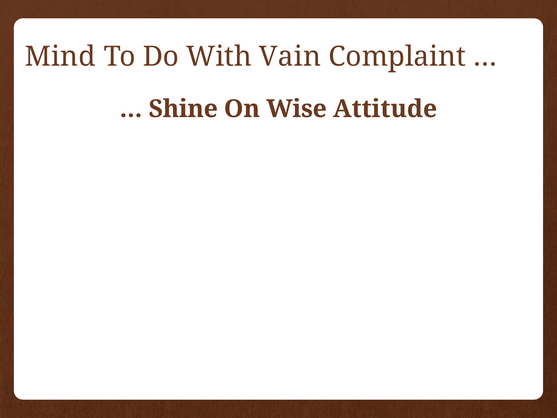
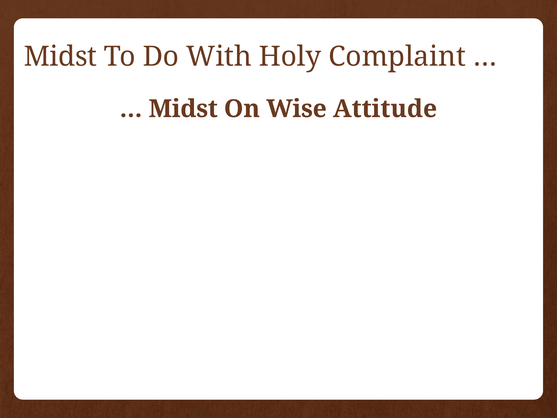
Mind: Mind -> Midst (60, 57)
Vain: Vain -> Holy (290, 57)
Shine: Shine -> Midst (183, 109)
